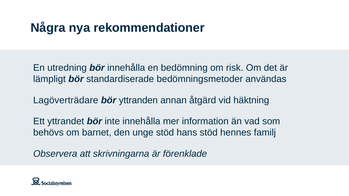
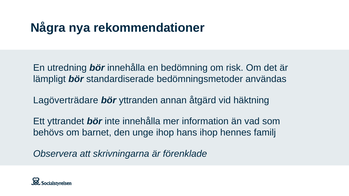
unge stöd: stöd -> ihop (165, 133)
hans stöd: stöd -> ihop (209, 133)
